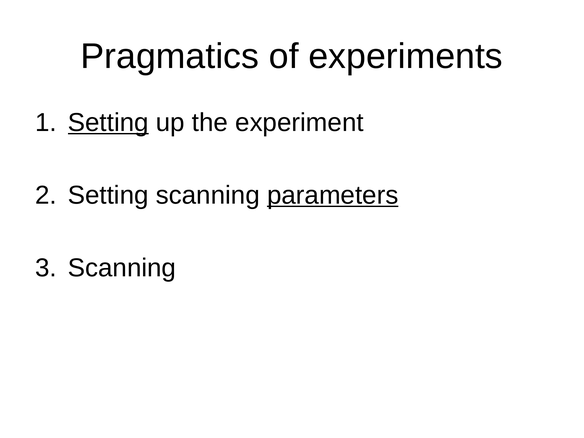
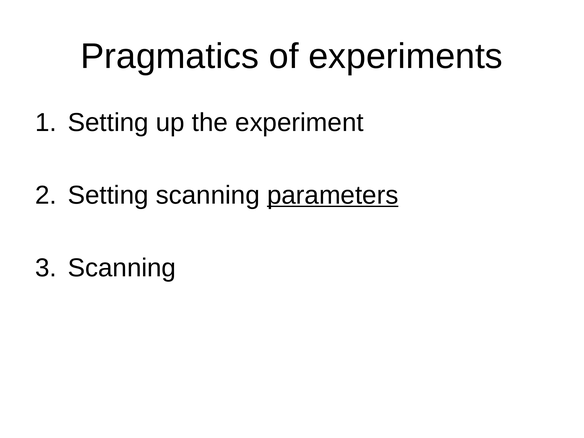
Setting underline: present -> none (108, 123)
